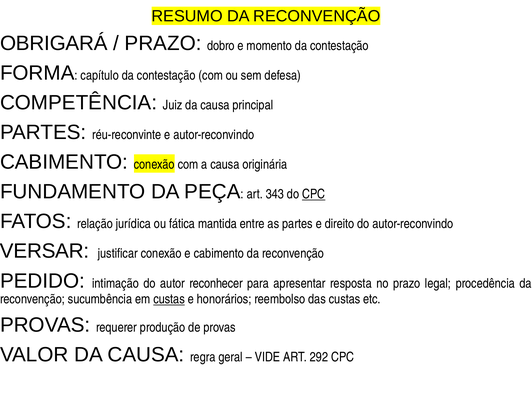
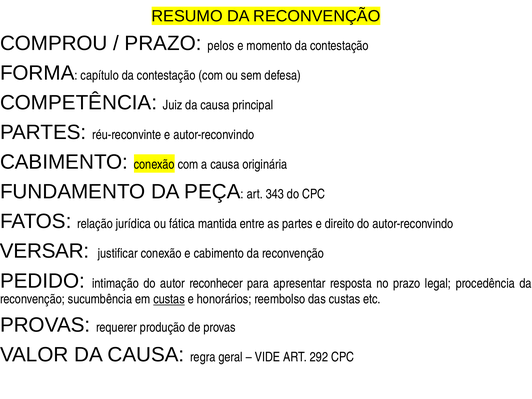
OBRIGARÁ: OBRIGARÁ -> COMPROU (54, 43)
dobro: dobro -> pelos (221, 46)
CPC underline: present -> none (314, 194)
